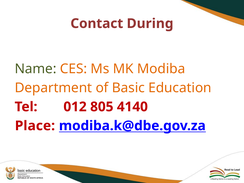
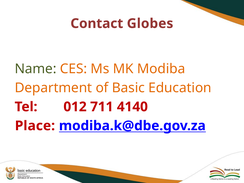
During: During -> Globes (150, 24)
805: 805 -> 711 (102, 107)
